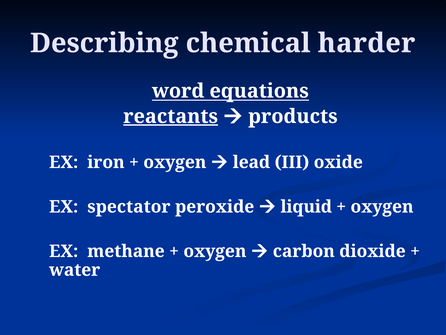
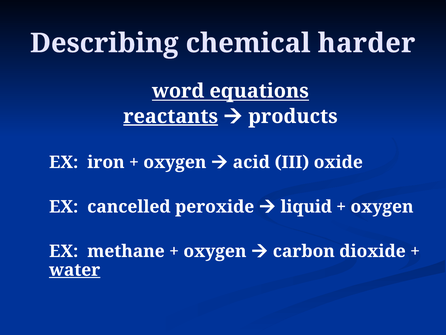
lead: lead -> acid (251, 162)
spectator: spectator -> cancelled (129, 206)
water underline: none -> present (75, 270)
